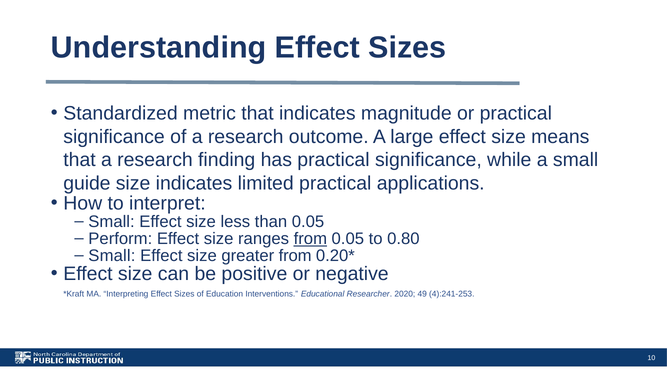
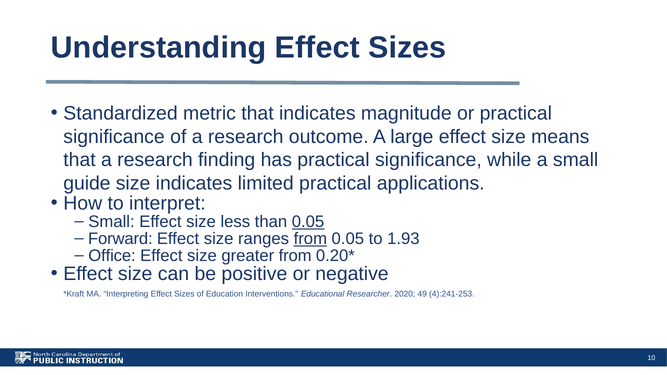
0.05 underline: none -> present (308, 222)
Perform: Perform -> Forward (120, 239)
0.80: 0.80 -> 1.93 (403, 239)
Small: Small -> Office (112, 256)
